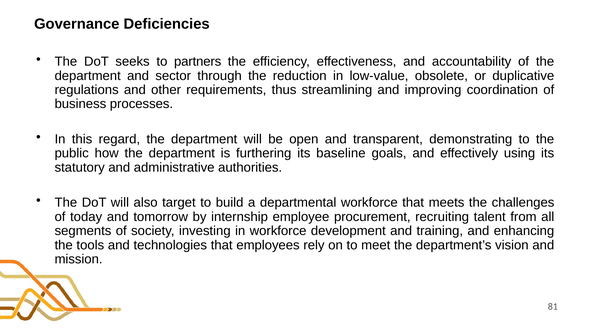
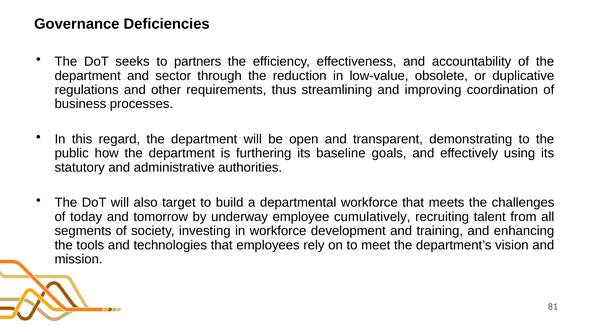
internship: internship -> underway (240, 217)
procurement: procurement -> cumulatively (372, 217)
